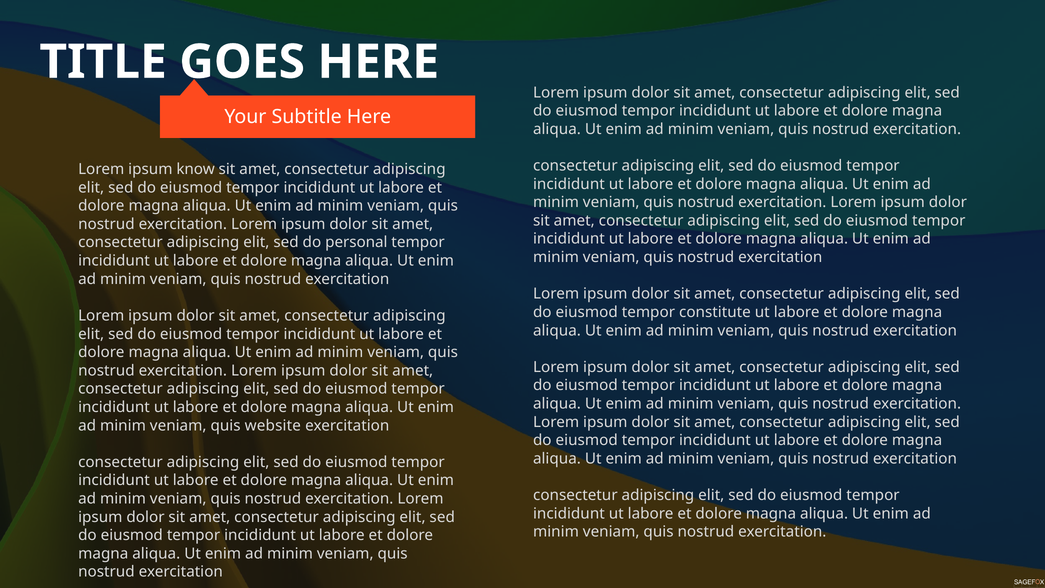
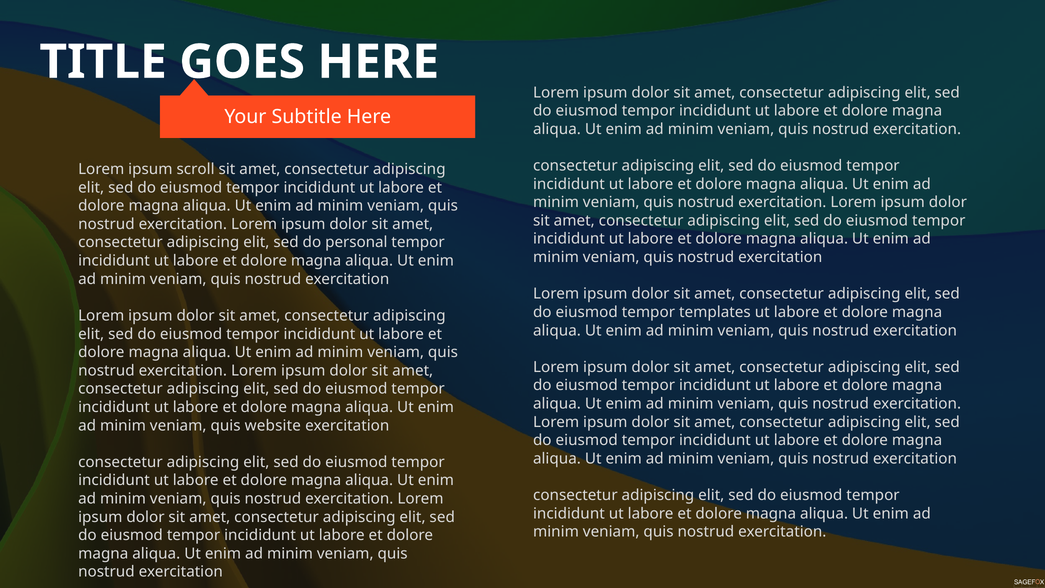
know: know -> scroll (196, 169)
constitute: constitute -> templates (715, 312)
